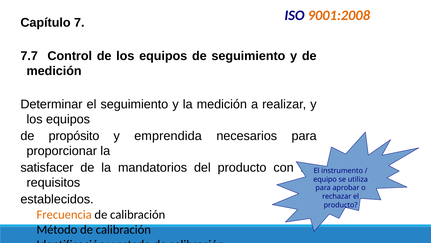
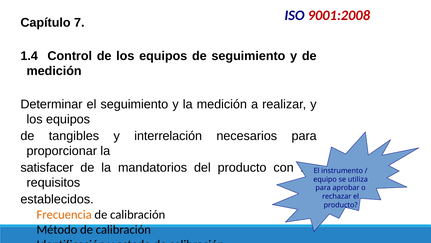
9001:2008 colour: orange -> red (339, 15)
7.7: 7.7 -> 1.4 (29, 56)
propósito: propósito -> tangibles (74, 136)
emprendida: emprendida -> interrelación (168, 136)
